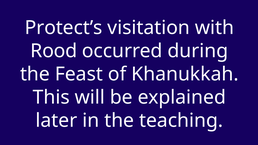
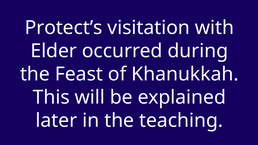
Rood: Rood -> Elder (54, 51)
